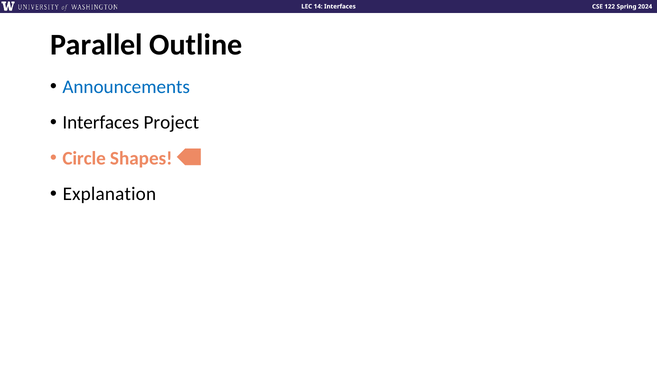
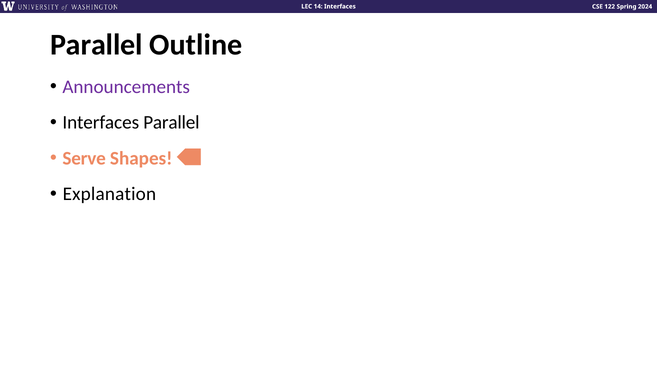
Announcements colour: blue -> purple (126, 87)
Project: Project -> Parallel (171, 122)
Circle: Circle -> Serve (84, 158)
